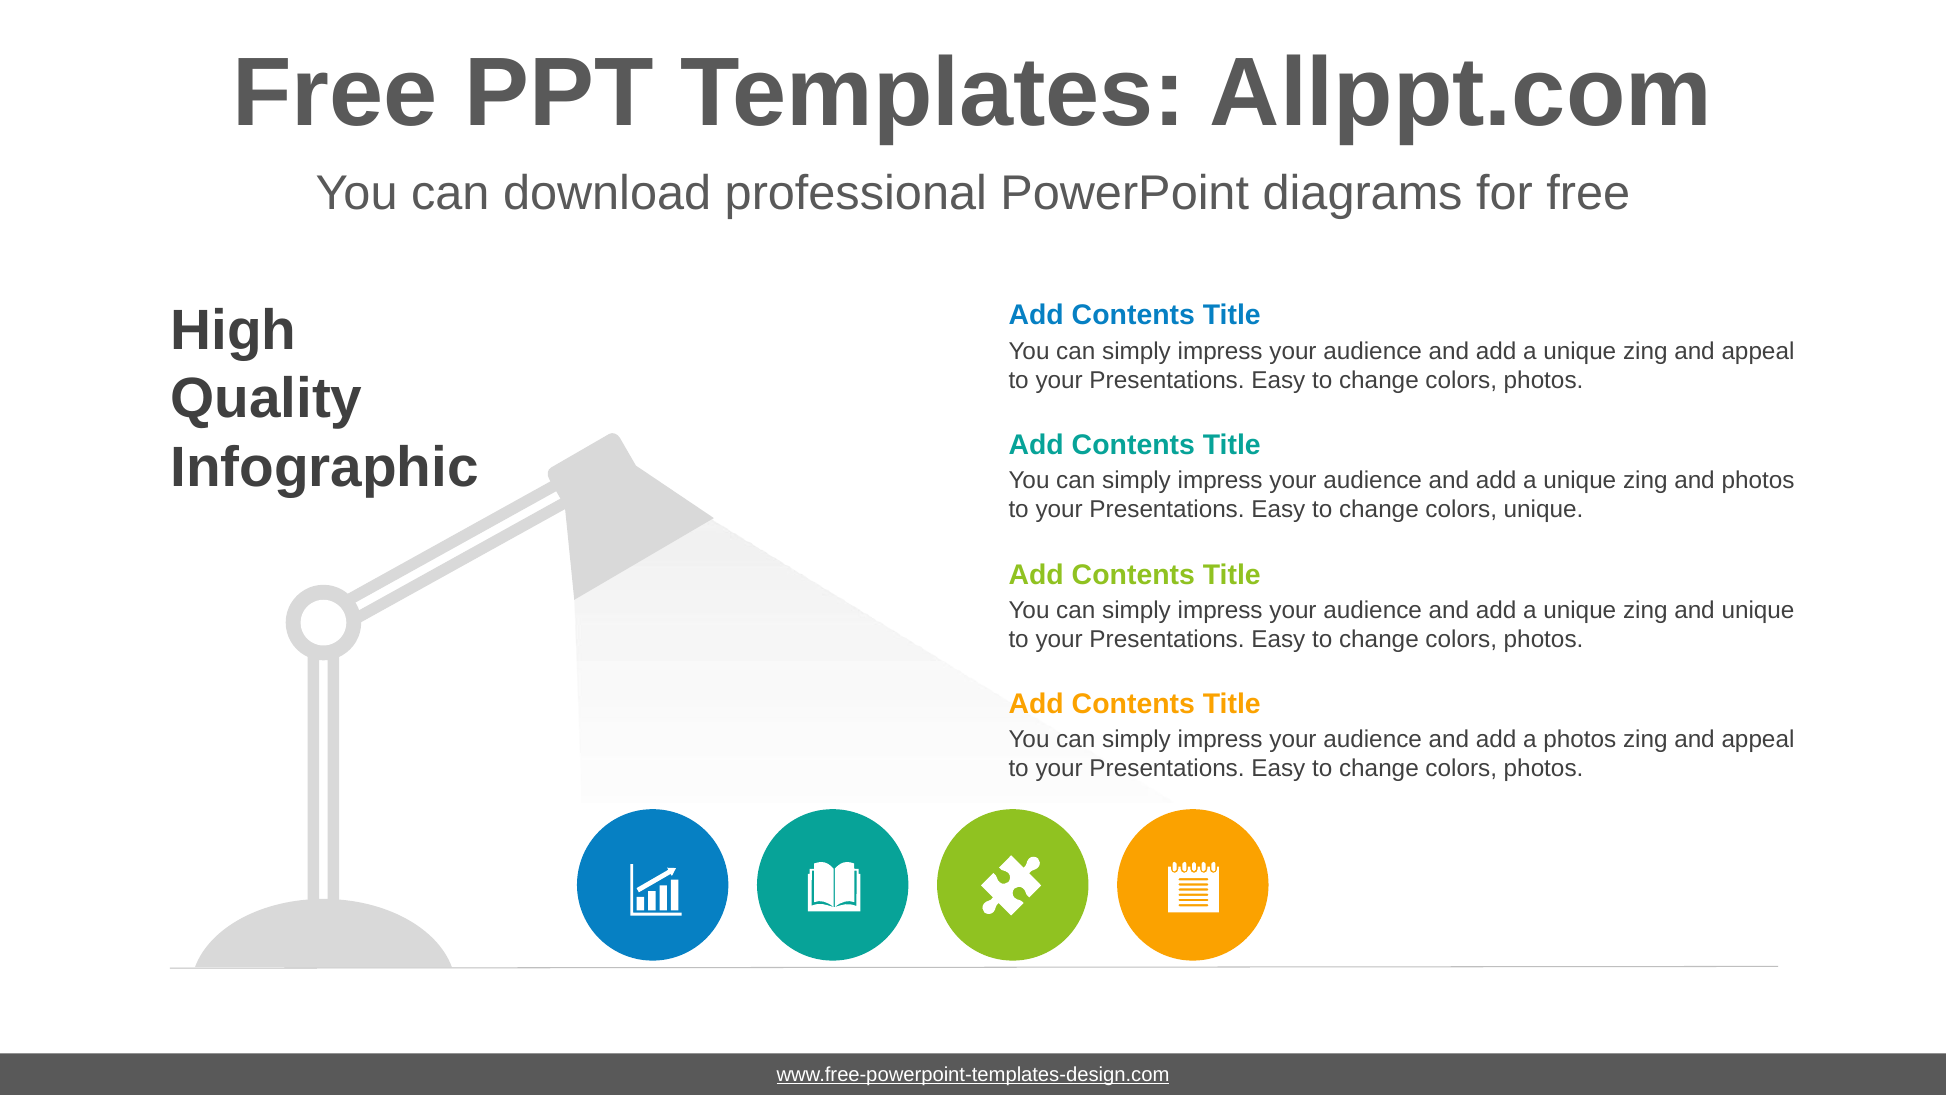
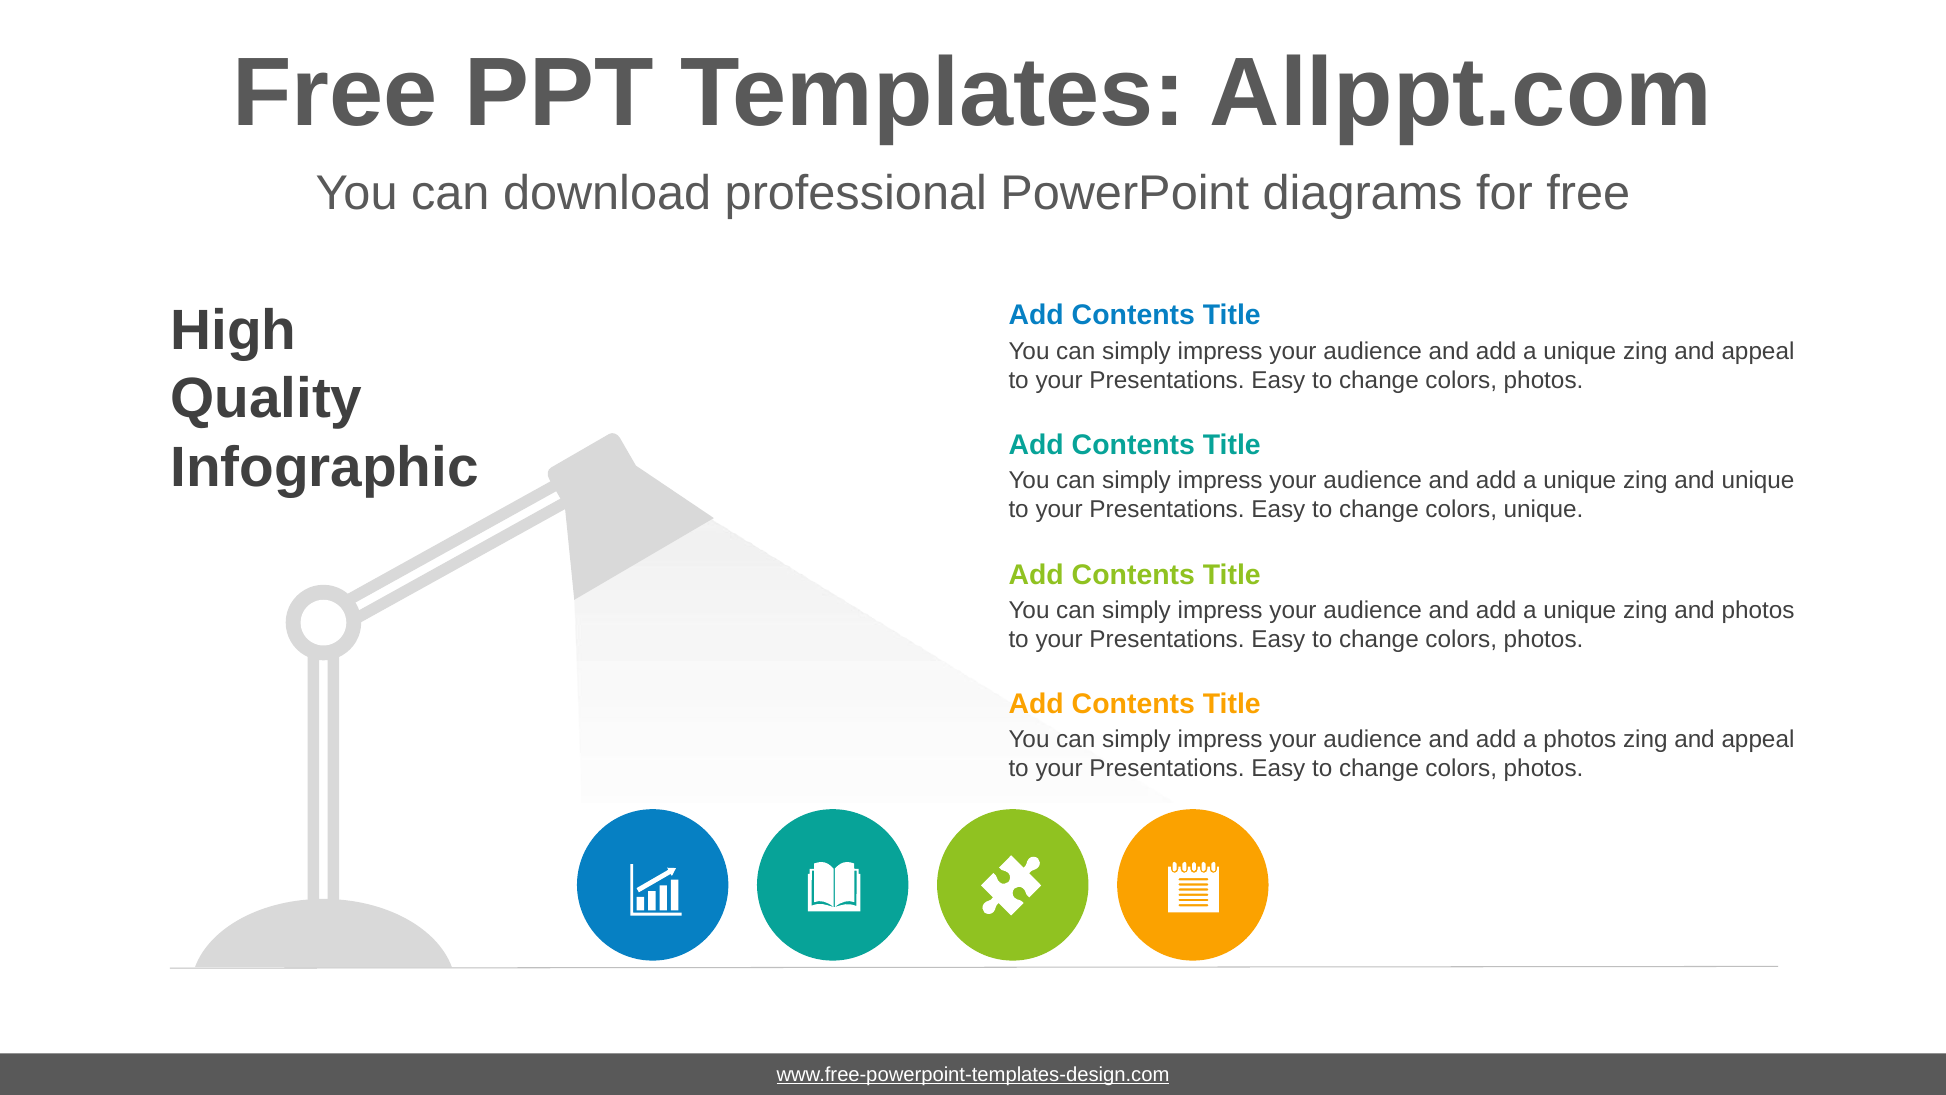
and photos: photos -> unique (1758, 480)
and unique: unique -> photos (1758, 610)
